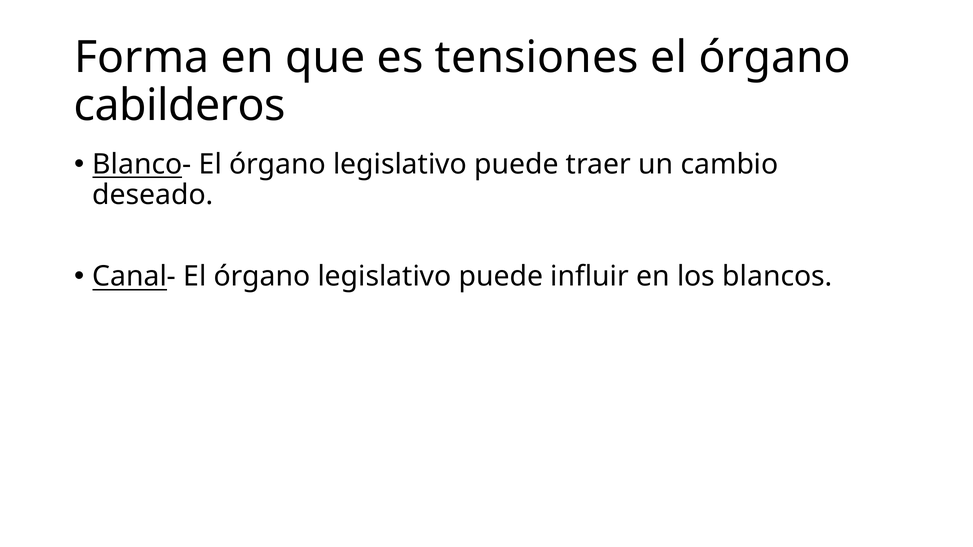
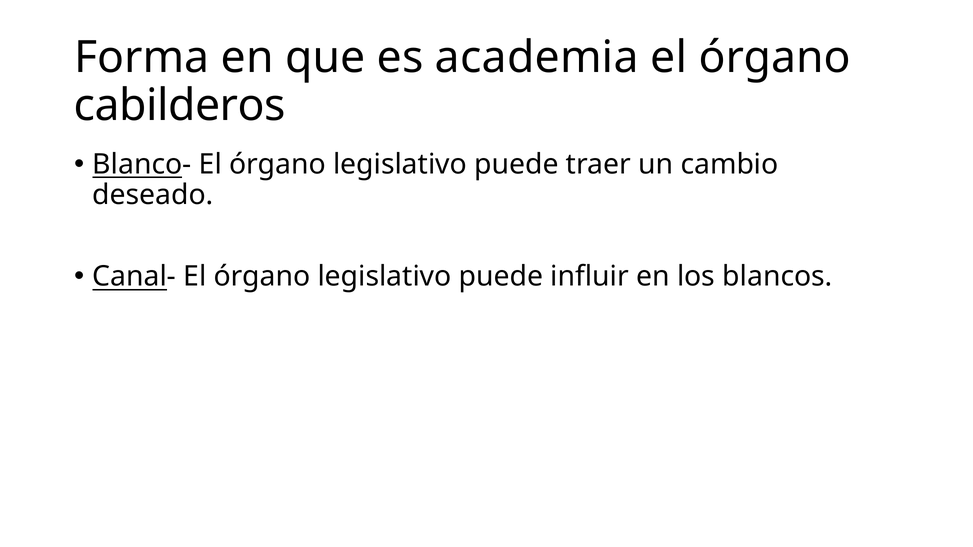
tensiones: tensiones -> academia (537, 58)
